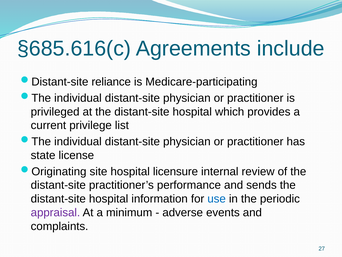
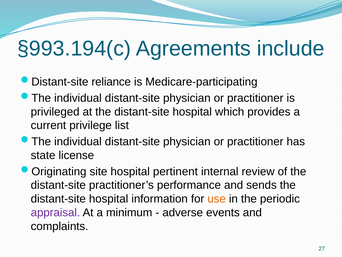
§685.616(c: §685.616(c -> §993.194(c (74, 48)
licensure: licensure -> pertinent (175, 171)
use colour: blue -> orange (217, 199)
